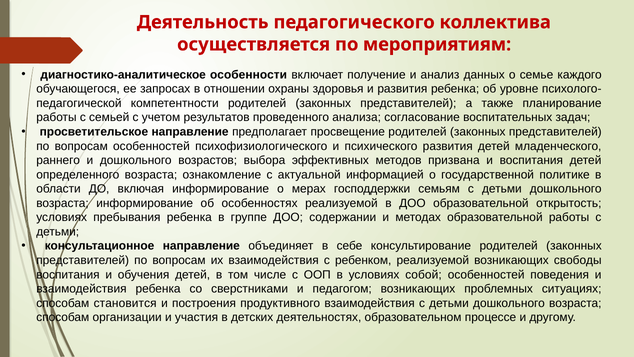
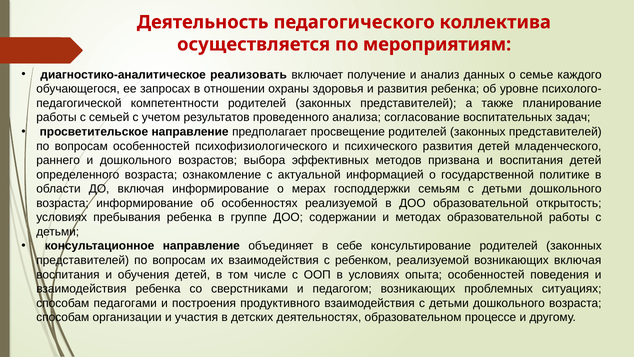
особенности: особенности -> реализовать (249, 75)
возникающих свободы: свободы -> включая (578, 260)
собой: собой -> опыта (424, 274)
становится: становится -> педагогами (125, 303)
